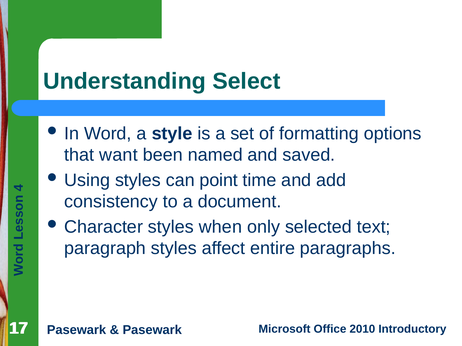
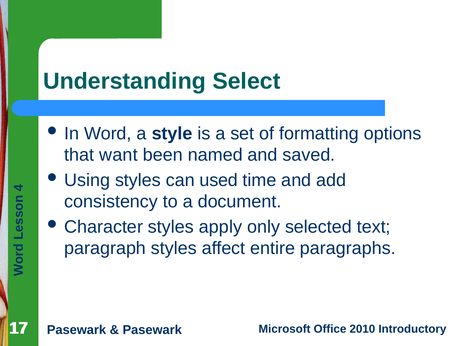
point: point -> used (219, 180)
when: when -> apply (220, 227)
